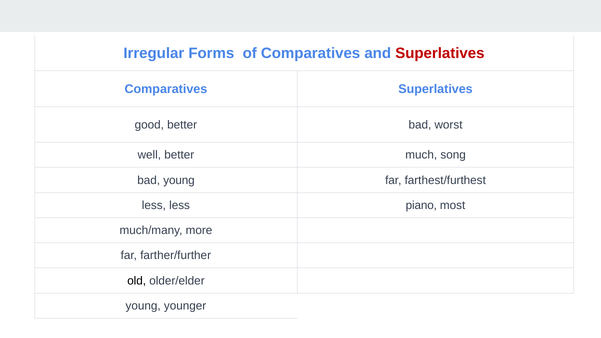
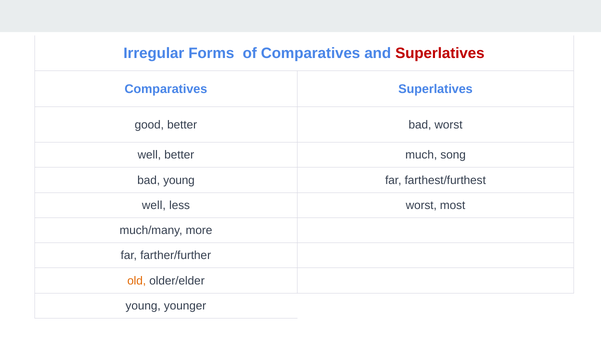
less: less -> well (154, 205)
less piano: piano -> worst (421, 205)
old colour: black -> orange (137, 281)
